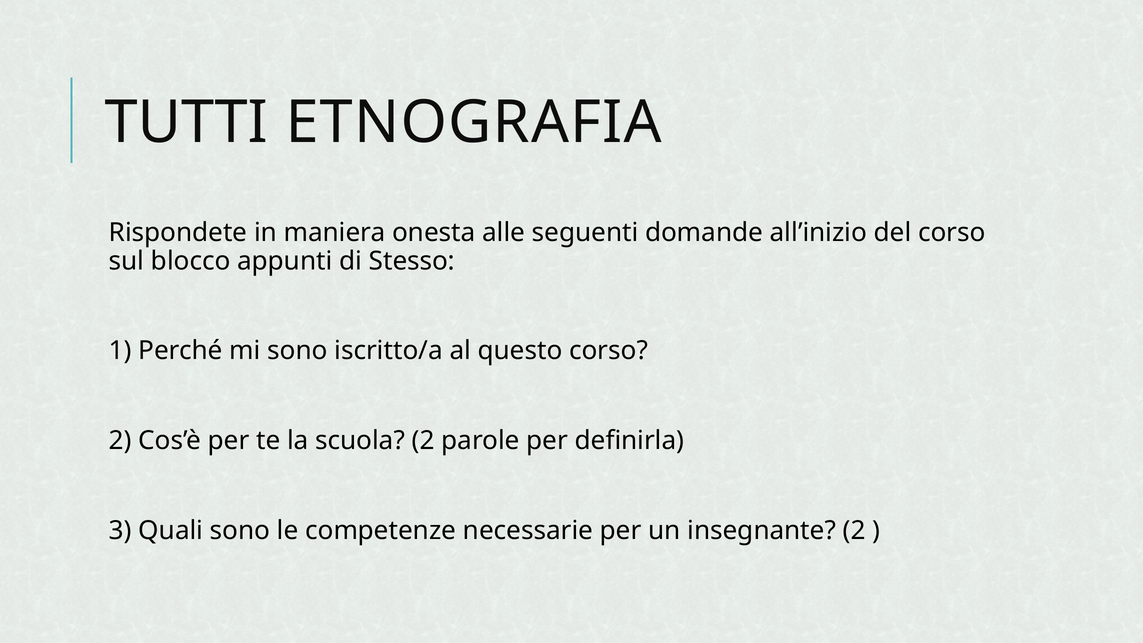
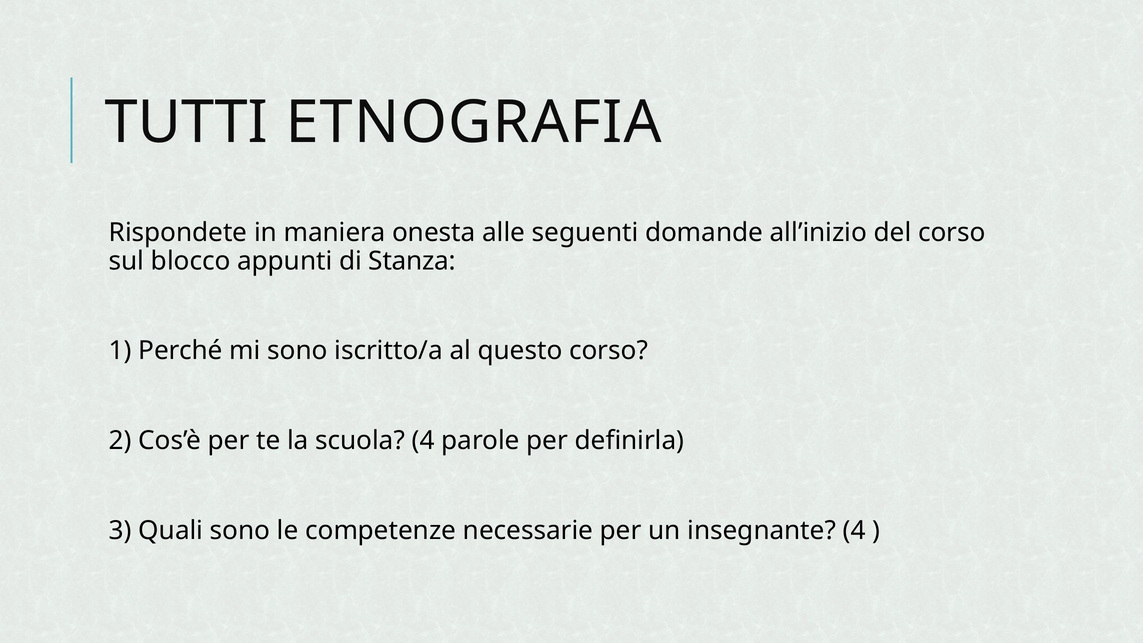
Stesso: Stesso -> Stanza (412, 261)
scuola 2: 2 -> 4 (423, 441)
insegnante 2: 2 -> 4 (854, 530)
